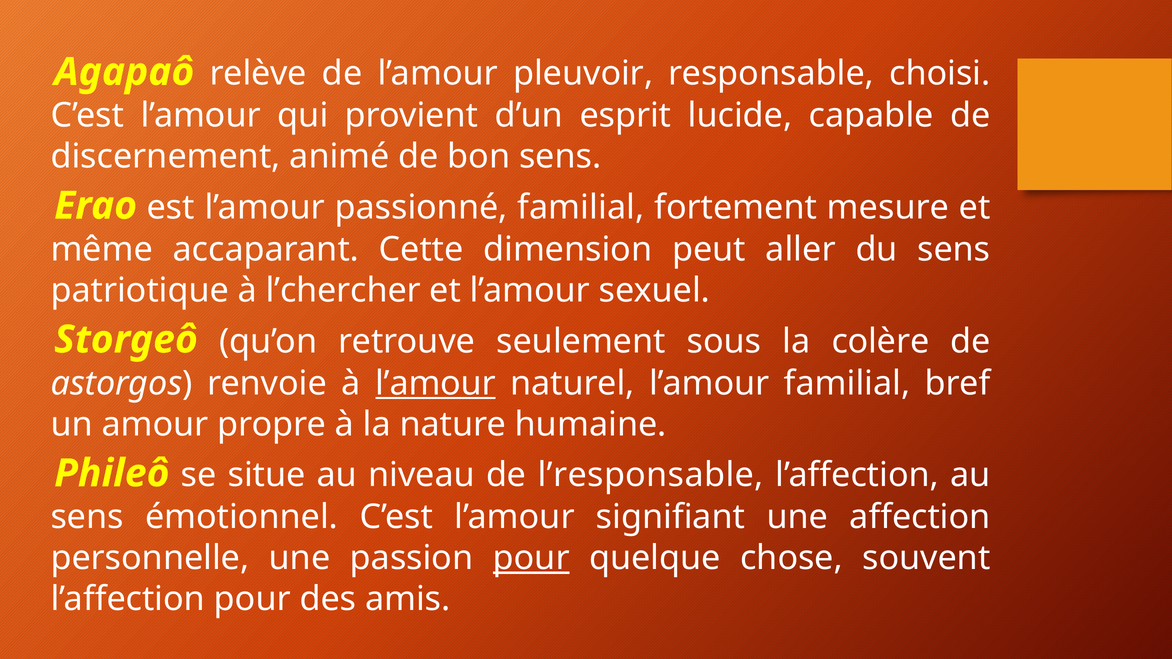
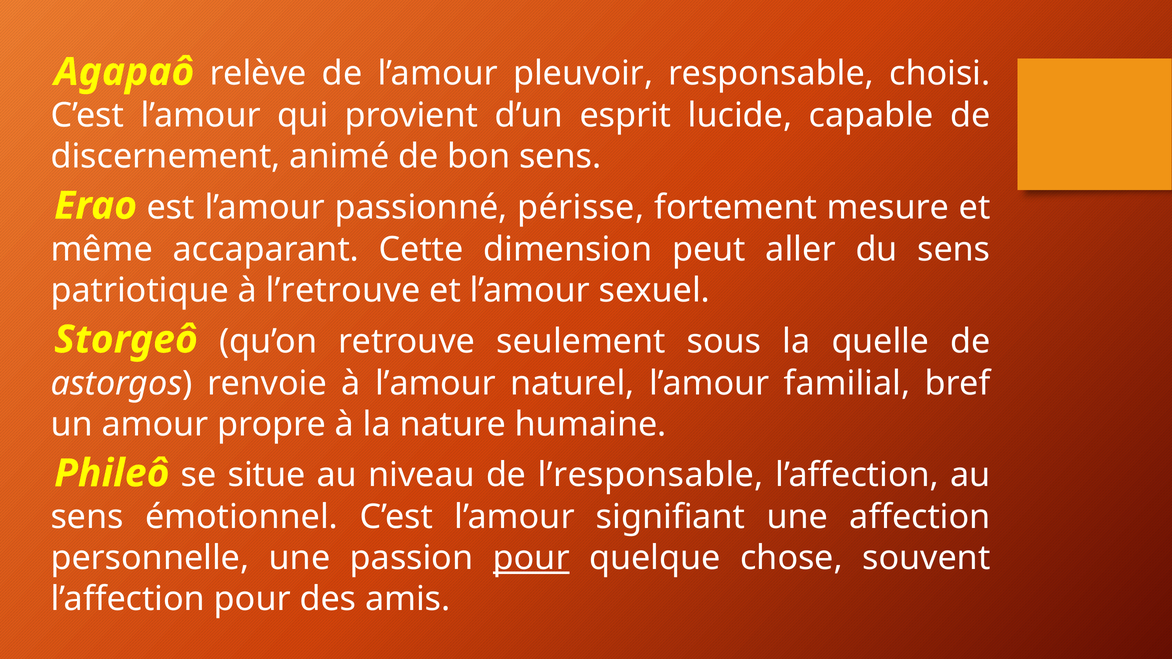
passionné familial: familial -> périsse (581, 207)
l’chercher: l’chercher -> l’retrouve (343, 291)
colère: colère -> quelle (880, 341)
l’amour underline: present -> none (436, 383)
